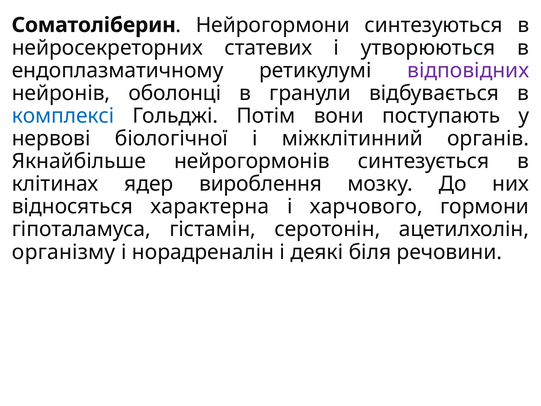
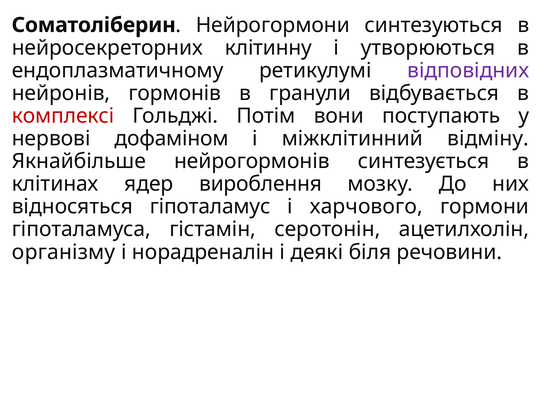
статевих: статевих -> клітинну (268, 48)
оболонці: оболонці -> гормонів (175, 93)
комплексі colour: blue -> red (63, 116)
біологічної: біологічної -> дофаміном (172, 138)
органів: органів -> відміну (488, 138)
характерна: характерна -> гіпоталамус (210, 207)
